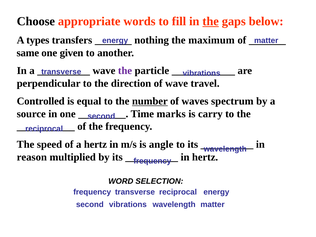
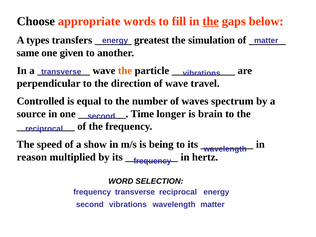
nothing: nothing -> greatest (152, 40)
maximum: maximum -> simulation (212, 40)
the colour: purple -> orange (125, 71)
number underline: present -> none (150, 101)
marks: marks -> longer (171, 114)
carry: carry -> brain (210, 114)
a hertz: hertz -> show (95, 144)
angle: angle -> being (161, 144)
